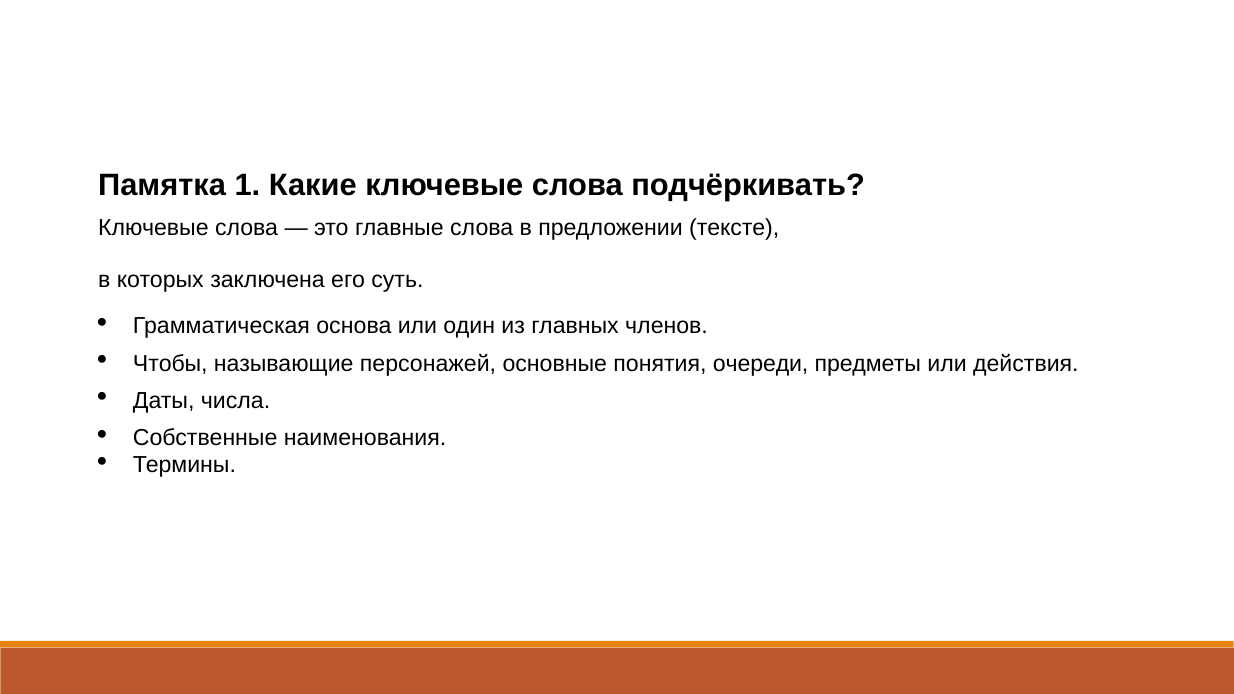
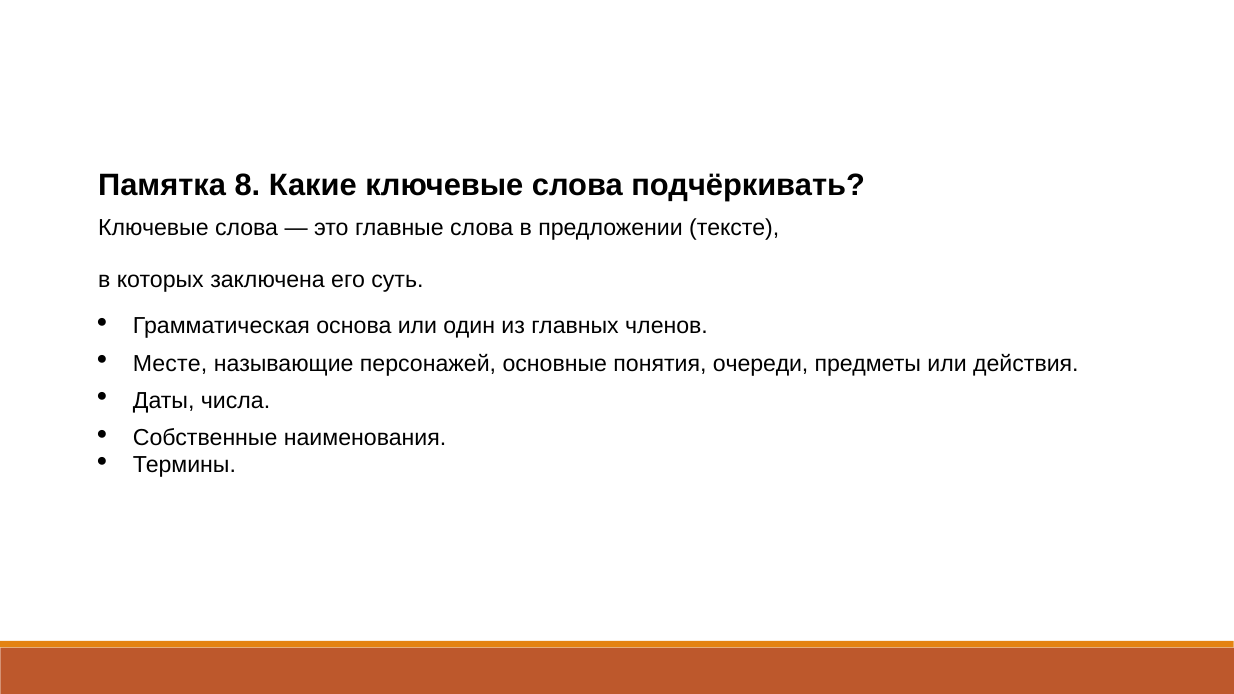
1: 1 -> 8 (247, 185)
Чтобы: Чтобы -> Месте (170, 364)
